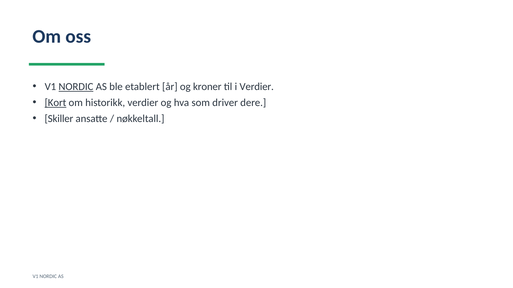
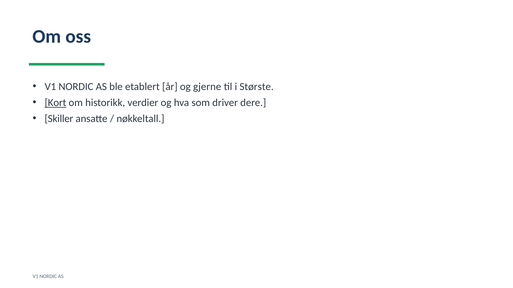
NORDIC underline: present -> none (76, 87)
kroner: kroner -> gjerne (207, 87)
i Verdier: Verdier -> Største (257, 87)
